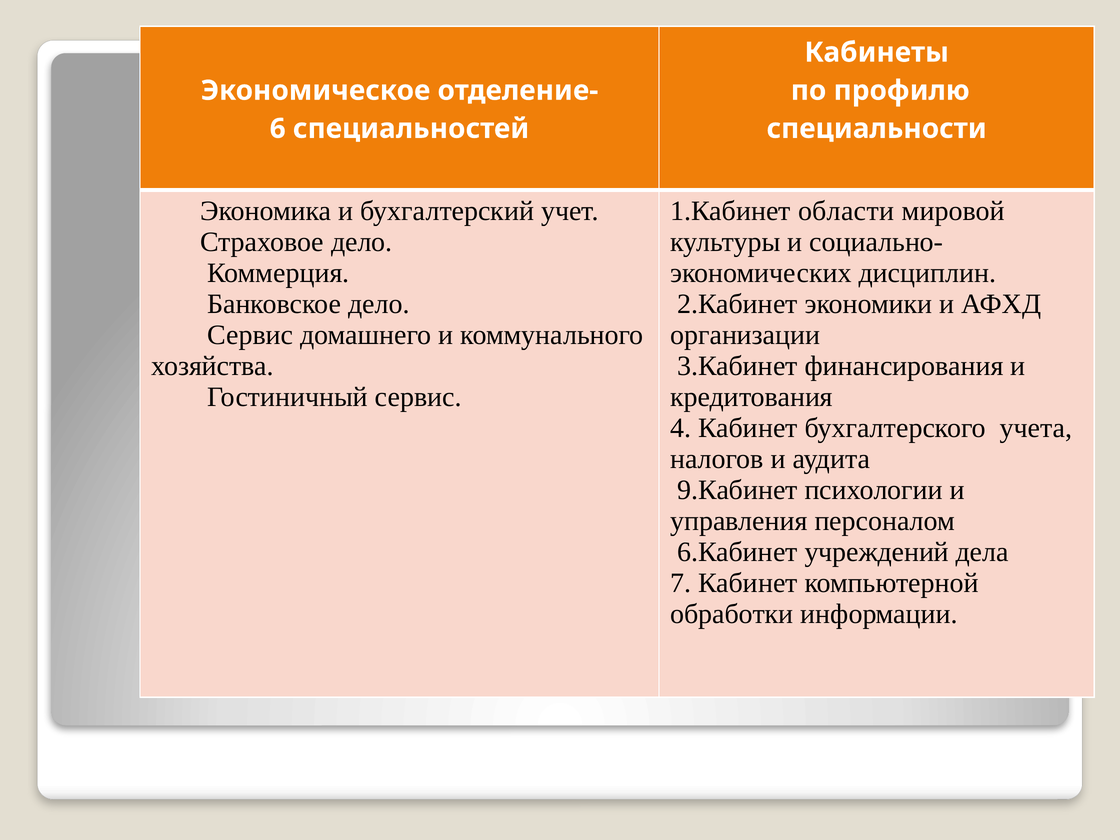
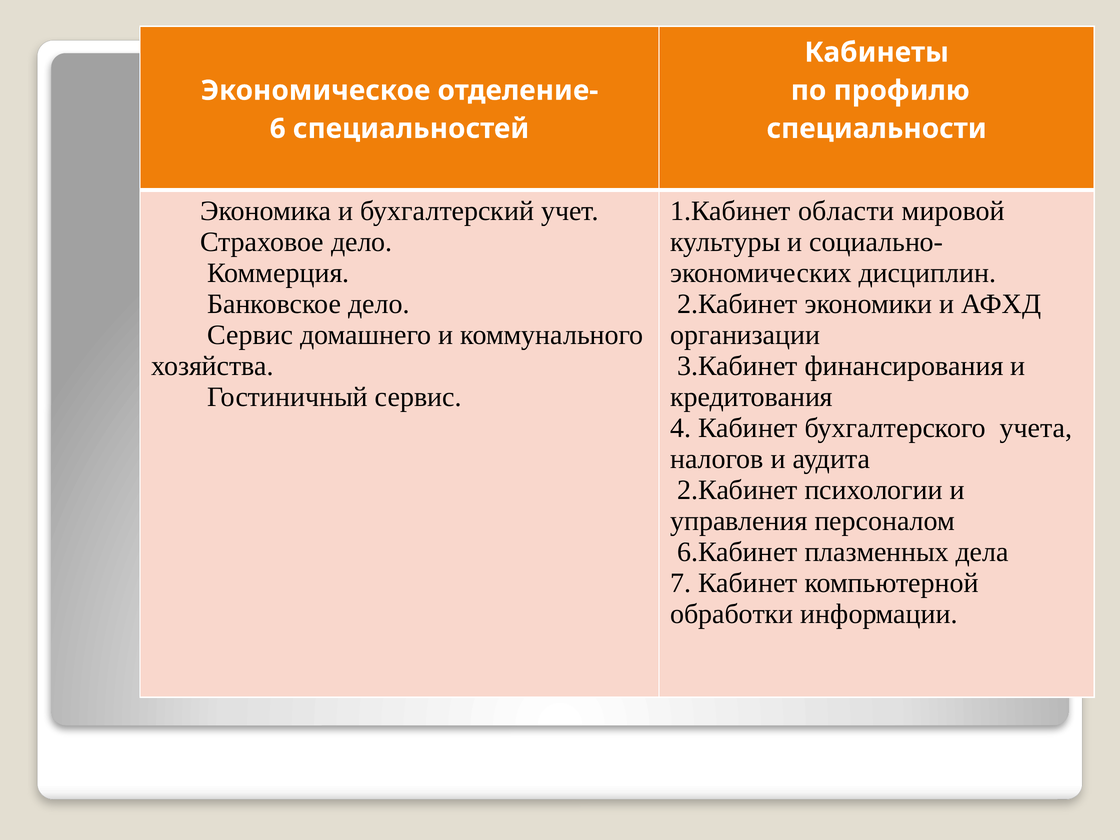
9.Кабинет: 9.Кабинет -> 2.Кабинет (737, 490)
учреждений: учреждений -> плазменных (877, 552)
